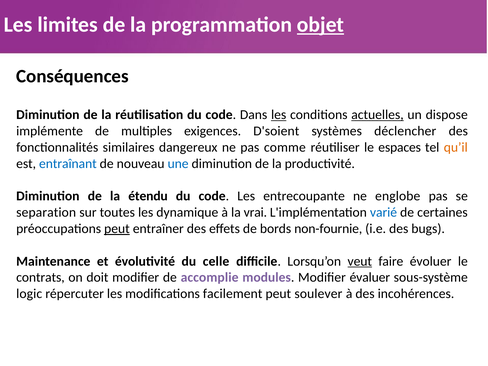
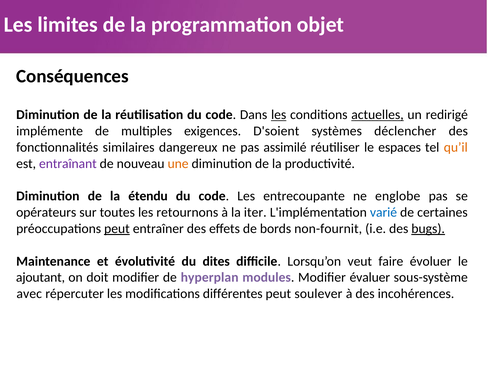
objet underline: present -> none (321, 25)
dispose: dispose -> redirigé (447, 115)
comme: comme -> assimilé (285, 147)
entraînant colour: blue -> purple (68, 164)
une colour: blue -> orange (178, 164)
separation: separation -> opérateurs (46, 212)
dynamique: dynamique -> retournons (187, 212)
vrai: vrai -> iter (255, 212)
non-fournie: non-fournie -> non-fournit (328, 229)
bugs underline: none -> present (428, 229)
celle: celle -> dites (216, 261)
veut underline: present -> none (360, 261)
contrats: contrats -> ajoutant (40, 278)
accomplie: accomplie -> hyperplan (210, 278)
logic: logic -> avec (29, 294)
facilement: facilement -> différentes (233, 294)
